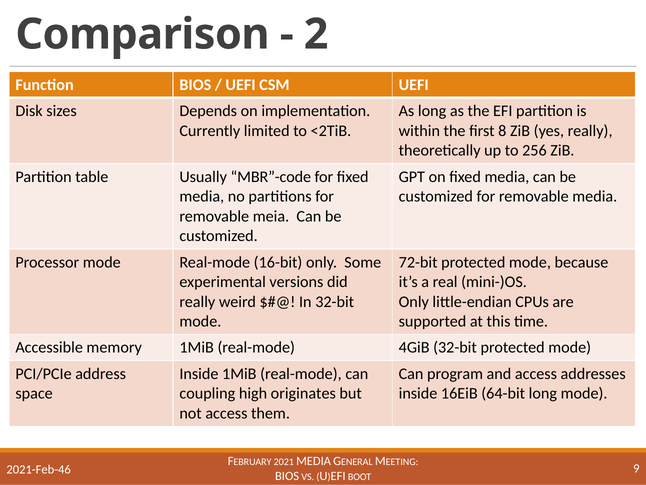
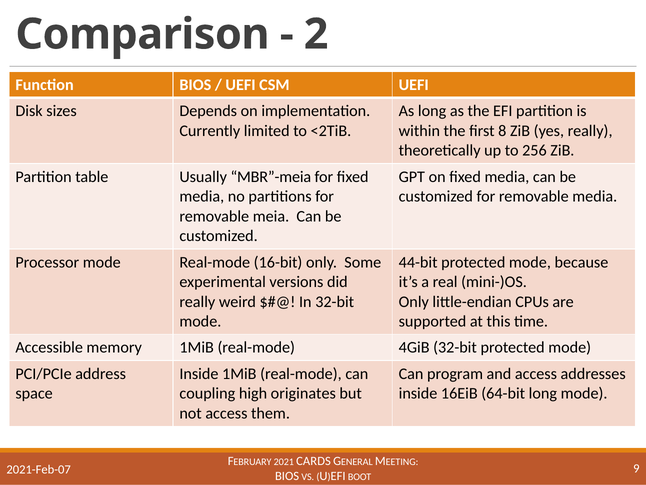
MBR”-code: MBR”-code -> MBR”-meia (271, 177)
72-bit: 72-bit -> 44-bit (418, 262)
2021 MEDIA: MEDIA -> CARDS (314, 460)
2021-Feb-46: 2021-Feb-46 -> 2021-Feb-07 (39, 469)
